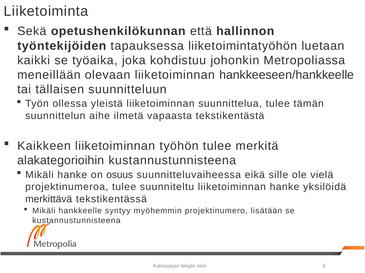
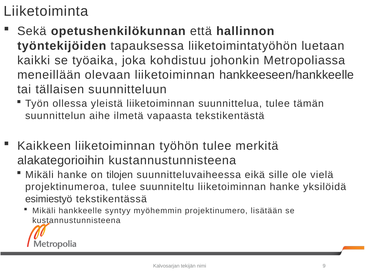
osuus: osuus -> tilojen (120, 175)
merkittävä: merkittävä -> esimiestyö (49, 199)
